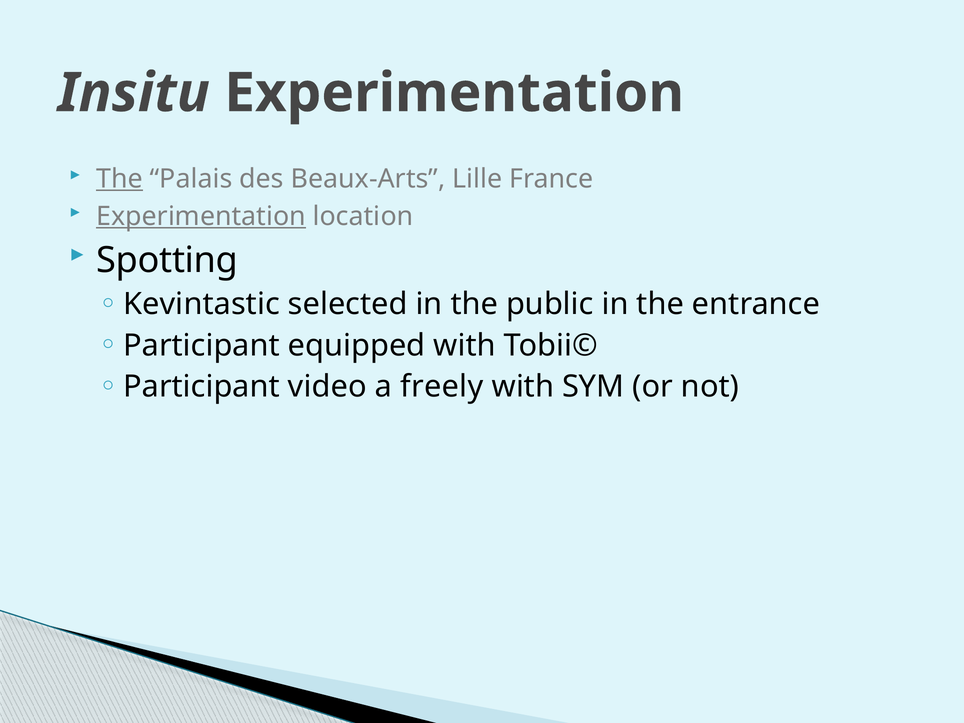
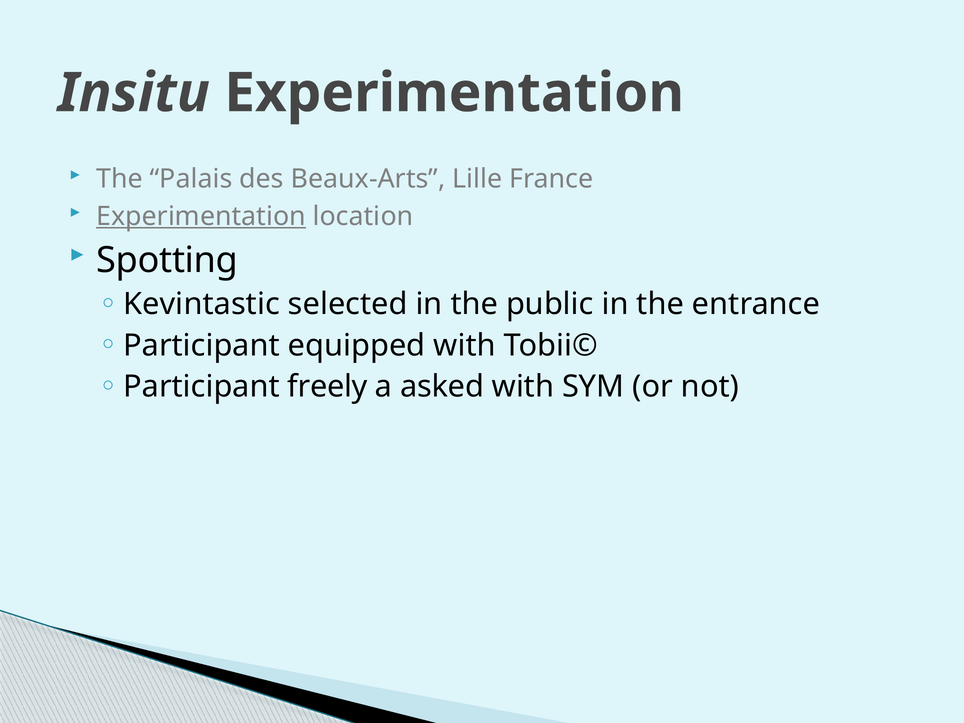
The underline: present -> none (120, 179)
video: video -> freely (328, 387)
freely: freely -> asked (442, 387)
